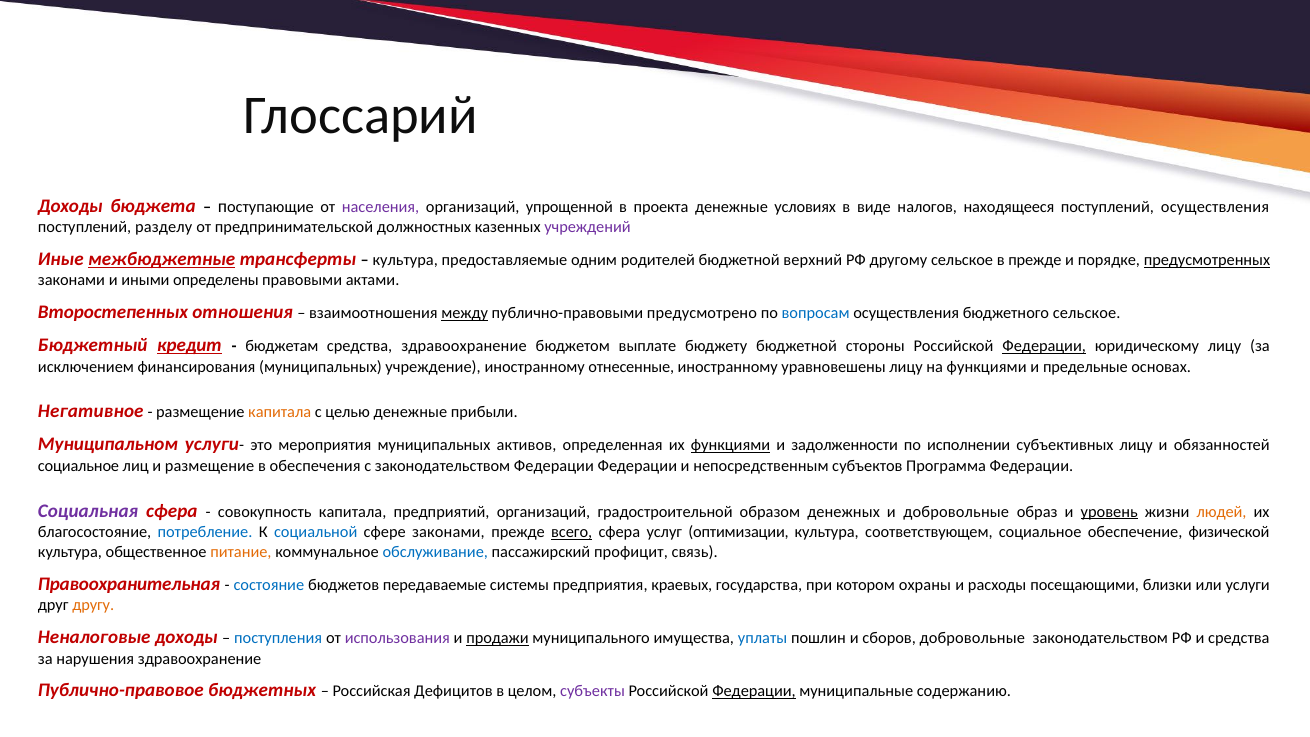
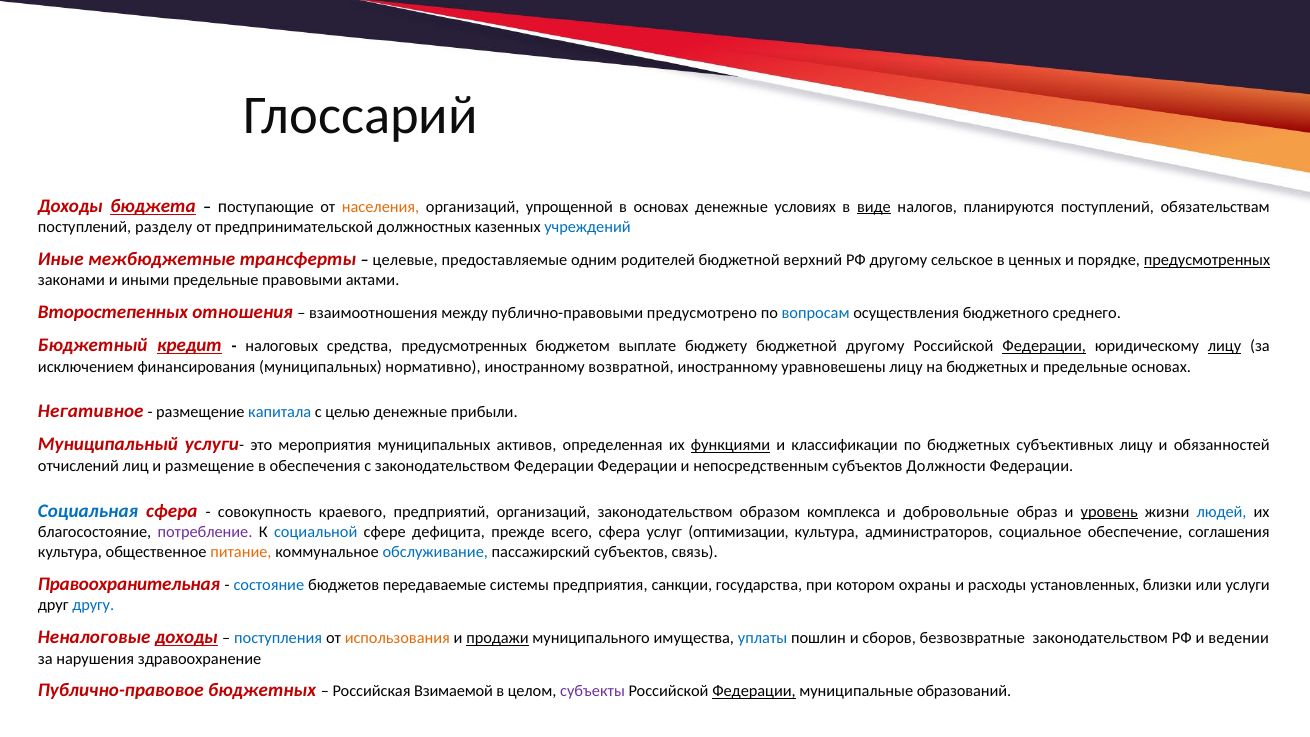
бюджета underline: none -> present (153, 206)
населения colour: purple -> orange (381, 207)
в проекта: проекта -> основах (661, 207)
виде underline: none -> present (874, 207)
находящееся: находящееся -> планируются (1009, 207)
поступлений осуществления: осуществления -> обязательствам (1215, 207)
учреждений colour: purple -> blue (587, 227)
межбюджетные underline: present -> none (162, 259)
культура: культура -> целевые (405, 260)
в прежде: прежде -> ценных (1035, 260)
иными определены: определены -> предельные (216, 281)
между underline: present -> none (465, 313)
бюджетного сельское: сельское -> среднего (1087, 313)
бюджетам: бюджетам -> налоговых (282, 346)
средства здравоохранение: здравоохранение -> предусмотренных (464, 346)
бюджетной стороны: стороны -> другому (875, 346)
лицу underline: none -> present (1225, 346)
учреждение: учреждение -> нормативно (433, 367)
отнесенные: отнесенные -> возвратной (631, 367)
на функциями: функциями -> бюджетных (987, 367)
капитала colour: orange -> blue (280, 412)
Муниципальном: Муниципальном -> Муниципальный (108, 445)
задолженности: задолженности -> классификации (845, 446)
по исполнении: исполнении -> бюджетных (969, 446)
социальное: социальное -> отчислений (78, 466)
Программа: Программа -> Должности (946, 466)
Социальная colour: purple -> blue (88, 511)
совокупность капитала: капитала -> краевого (353, 512)
организаций градостроительной: градостроительной -> законодательством (665, 512)
денежных: денежных -> комплекса (844, 512)
людей colour: orange -> blue (1222, 512)
потребление colour: blue -> purple (205, 532)
сфере законами: законами -> дефицита (448, 532)
всего underline: present -> none (572, 532)
соответствующем: соответствующем -> администраторов (929, 532)
физической: физической -> соглашения (1229, 532)
пассажирский профицит: профицит -> субъектов (631, 552)
краевых: краевых -> санкции (682, 585)
посещающими: посещающими -> установленных (1085, 585)
другу colour: orange -> blue (93, 605)
доходы underline: none -> present (186, 637)
использования colour: purple -> orange (397, 638)
сборов добровольные: добровольные -> безвозвратные (972, 638)
и средства: средства -> ведении (1239, 638)
Дефицитов: Дефицитов -> Взимаемой (454, 691)
содержанию: содержанию -> образований (964, 691)
